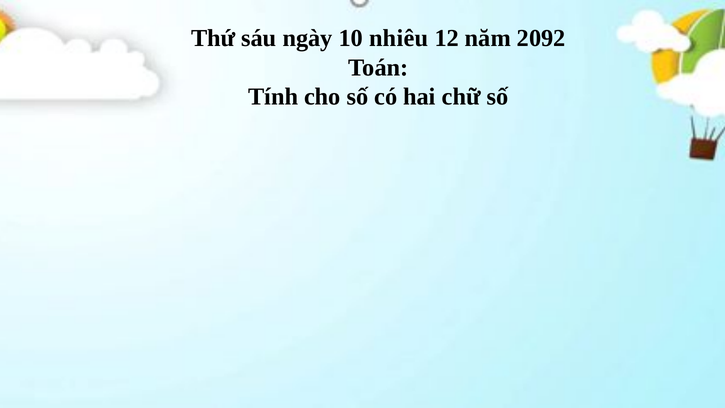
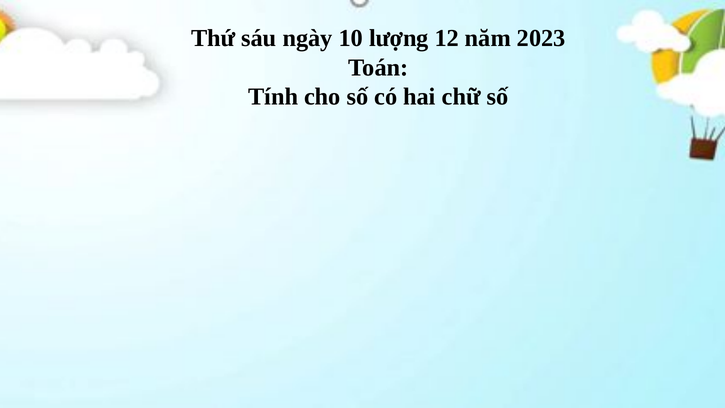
nhiêu: nhiêu -> lượng (399, 38)
2092: 2092 -> 2023 (541, 38)
